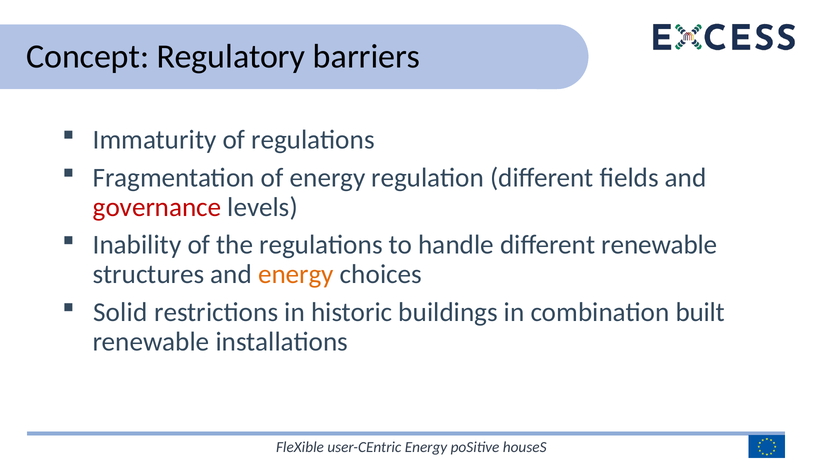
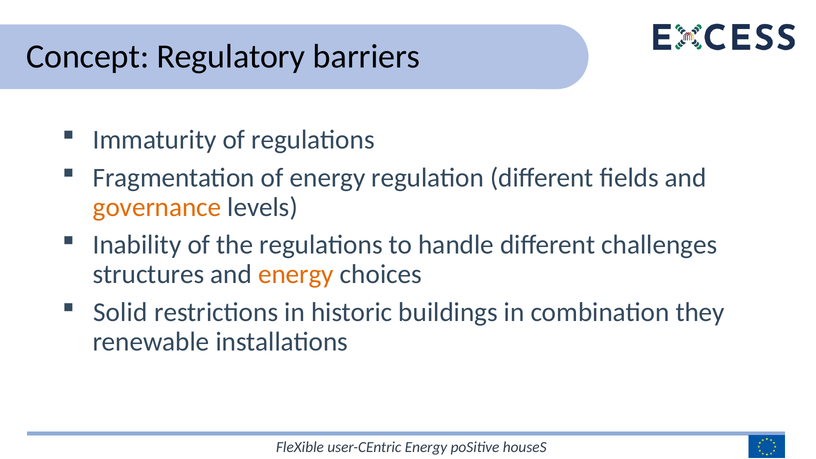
governance colour: red -> orange (157, 207)
different renewable: renewable -> challenges (659, 245)
built: built -> they (700, 312)
